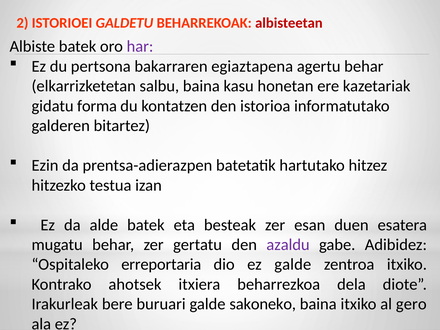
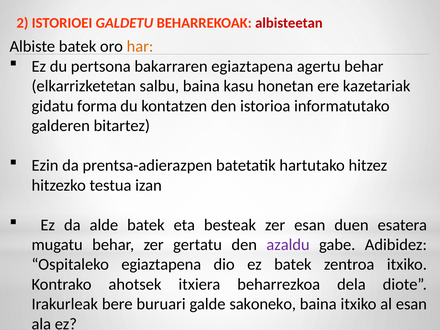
har colour: purple -> orange (140, 47)
Ospitaleko erreportaria: erreportaria -> egiaztapena (161, 265)
ez galde: galde -> batek (293, 265)
al gero: gero -> esan (411, 304)
